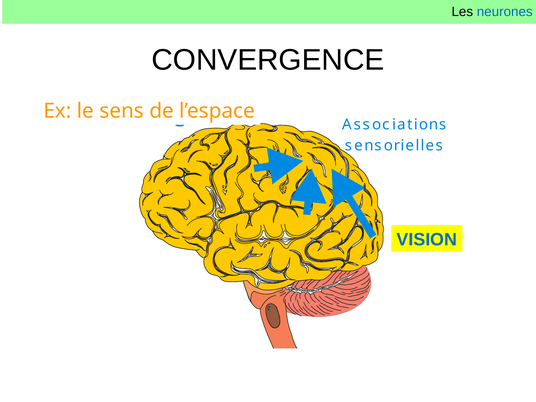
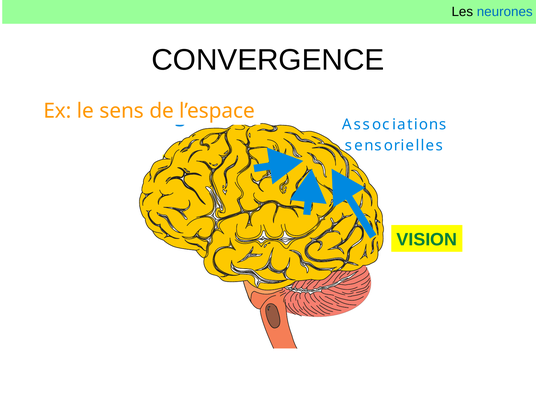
VISION colour: blue -> green (427, 240)
